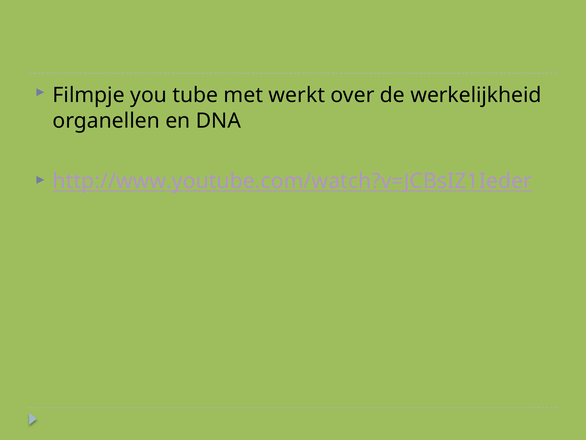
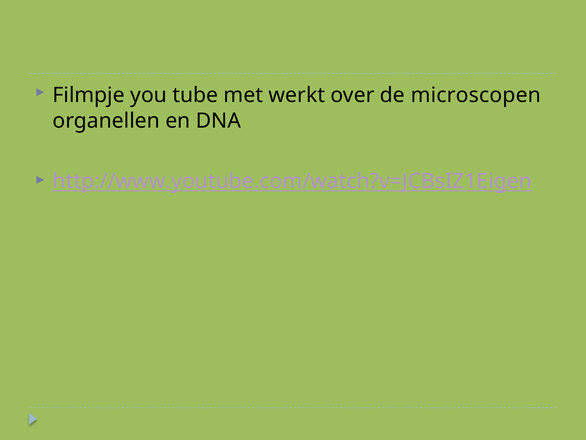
werkelijkheid: werkelijkheid -> microscopen (476, 95)
http://www.youtube.com/watch?v=JCBsIZ1Ieder: http://www.youtube.com/watch?v=JCBsIZ1Ieder -> http://www.youtube.com/watch?v=JCBsIZ1Eigen (292, 181)
